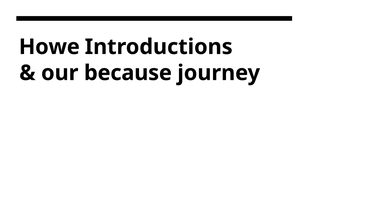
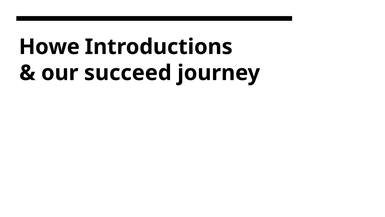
because: because -> succeed (128, 73)
